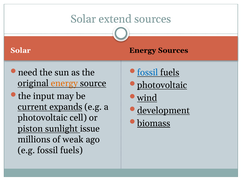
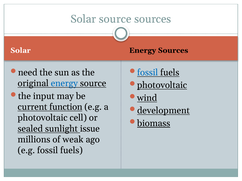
Solar extend: extend -> source (115, 19)
energy colour: orange -> blue (64, 84)
expands: expands -> function (66, 107)
piston: piston -> sealed (30, 129)
